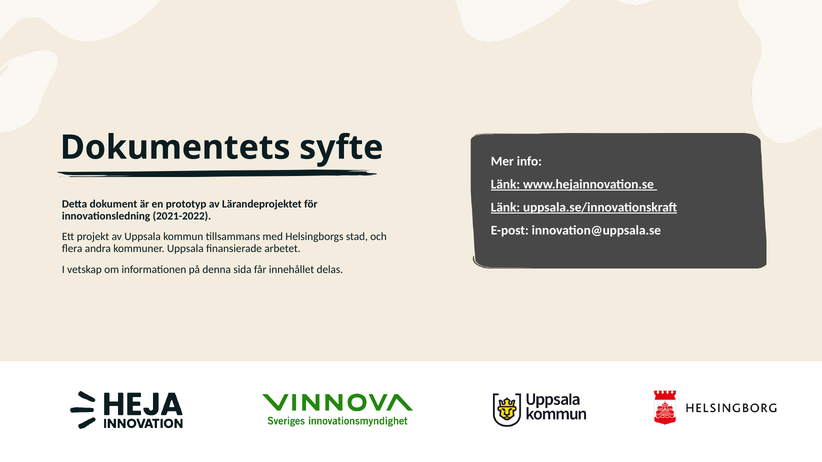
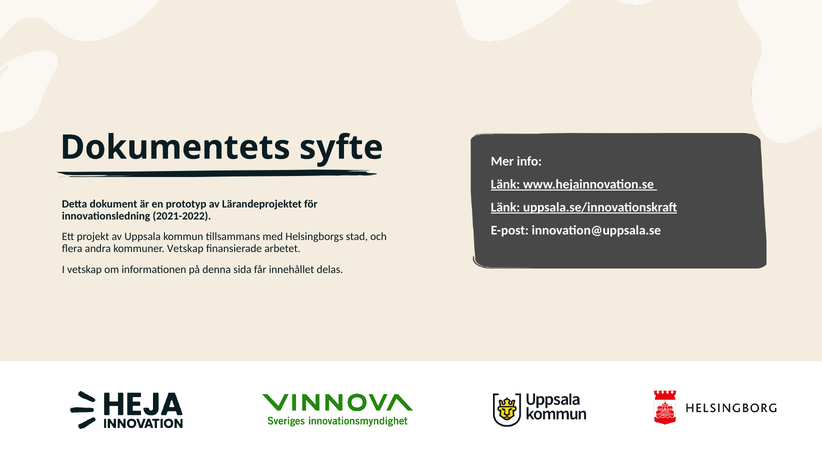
kommuner Uppsala: Uppsala -> Vetskap (185, 249)
